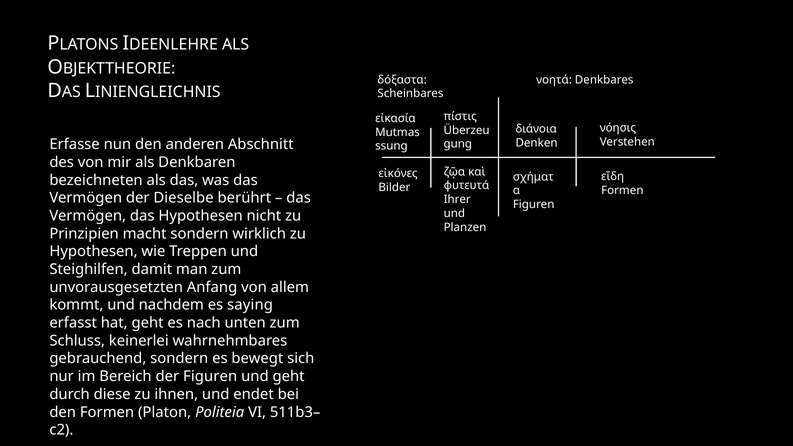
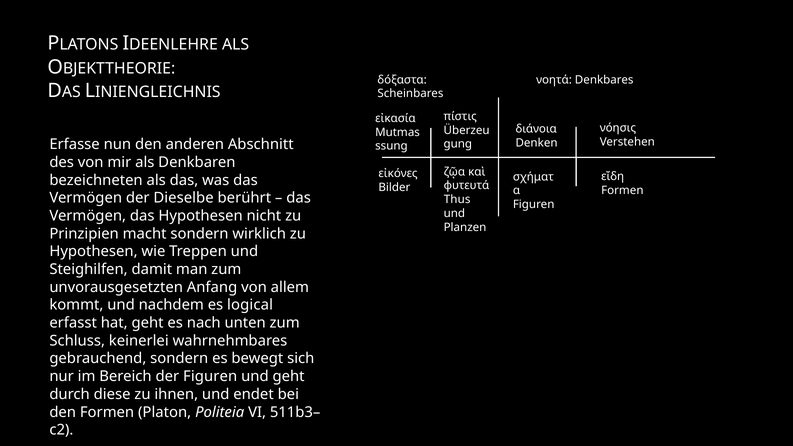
Ihrer: Ihrer -> Thus (457, 200)
saying: saying -> logical (250, 305)
